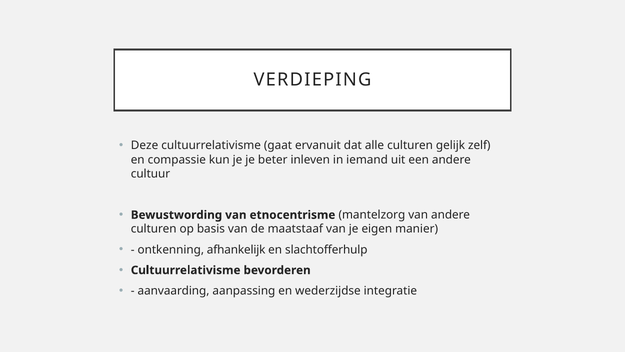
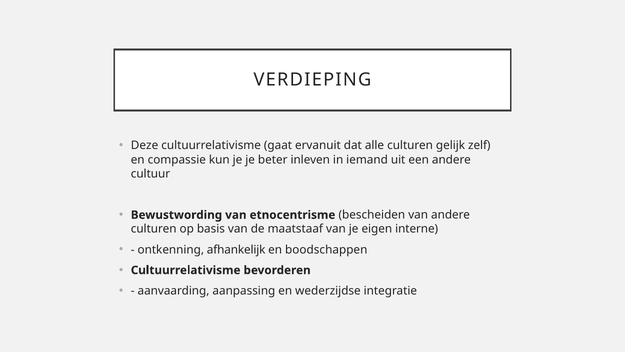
mantelzorg: mantelzorg -> bescheiden (372, 215)
manier: manier -> interne (417, 229)
slachtofferhulp: slachtofferhulp -> boodschappen (326, 249)
